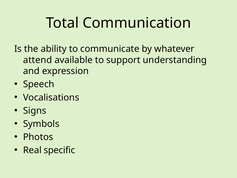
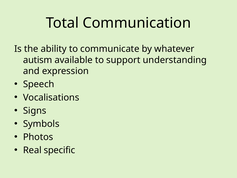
attend: attend -> autism (38, 60)
